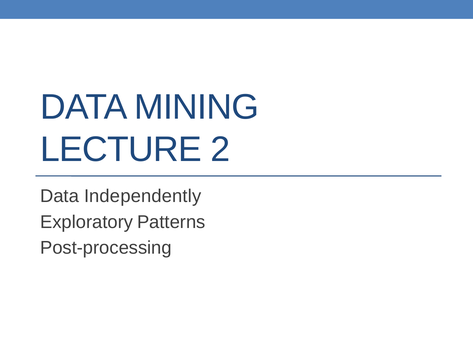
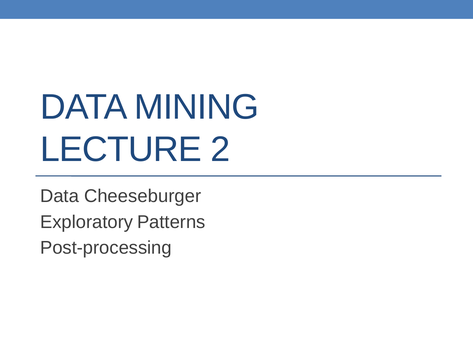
Independently: Independently -> Cheeseburger (143, 196)
